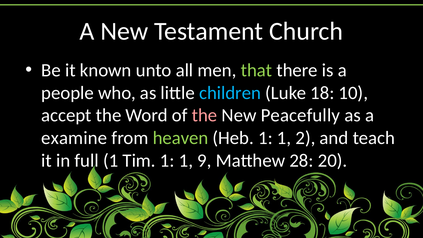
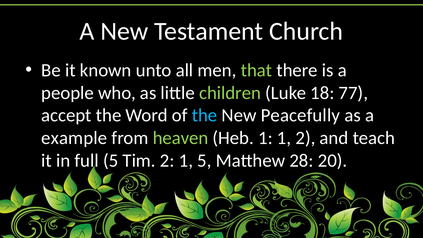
children colour: light blue -> light green (230, 93)
10: 10 -> 77 (353, 93)
the colour: pink -> light blue (205, 115)
examine: examine -> example (74, 138)
full 1: 1 -> 5 (111, 160)
Tim 1: 1 -> 2 (167, 160)
1 9: 9 -> 5 (204, 160)
